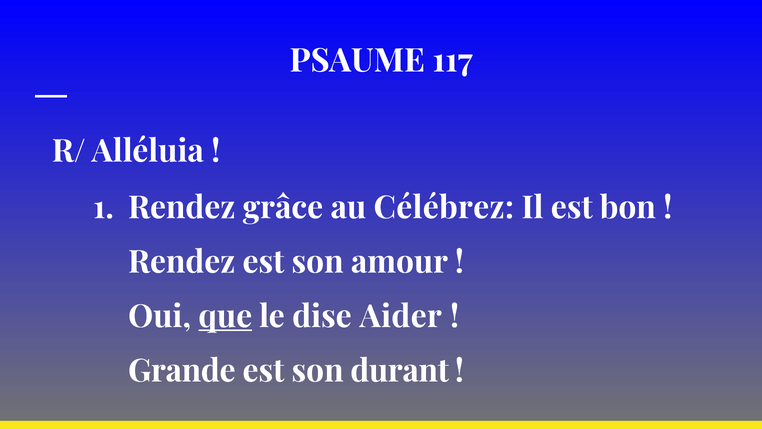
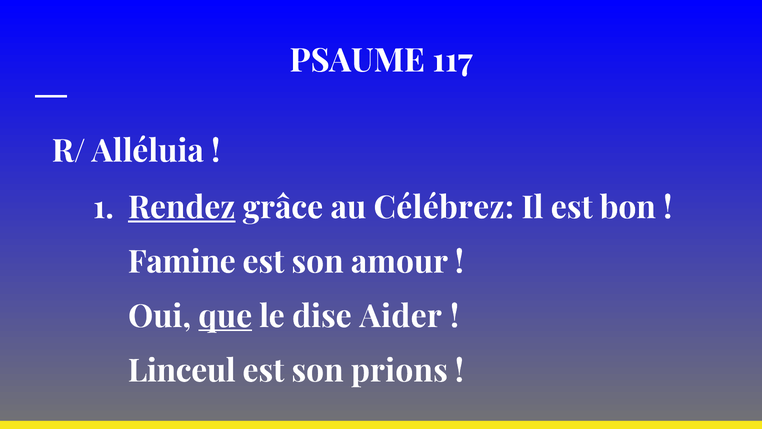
Rendez underline: none -> present (182, 208)
Rendez: Rendez -> Famine (182, 262)
Grande: Grande -> Linceul (182, 371)
durant: durant -> prions (399, 371)
